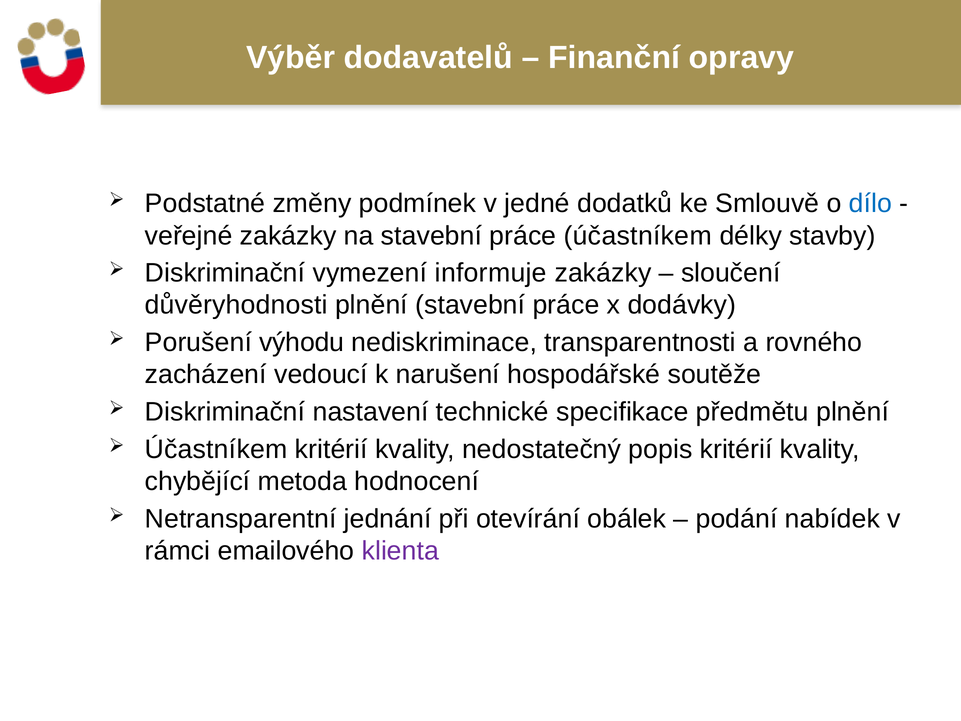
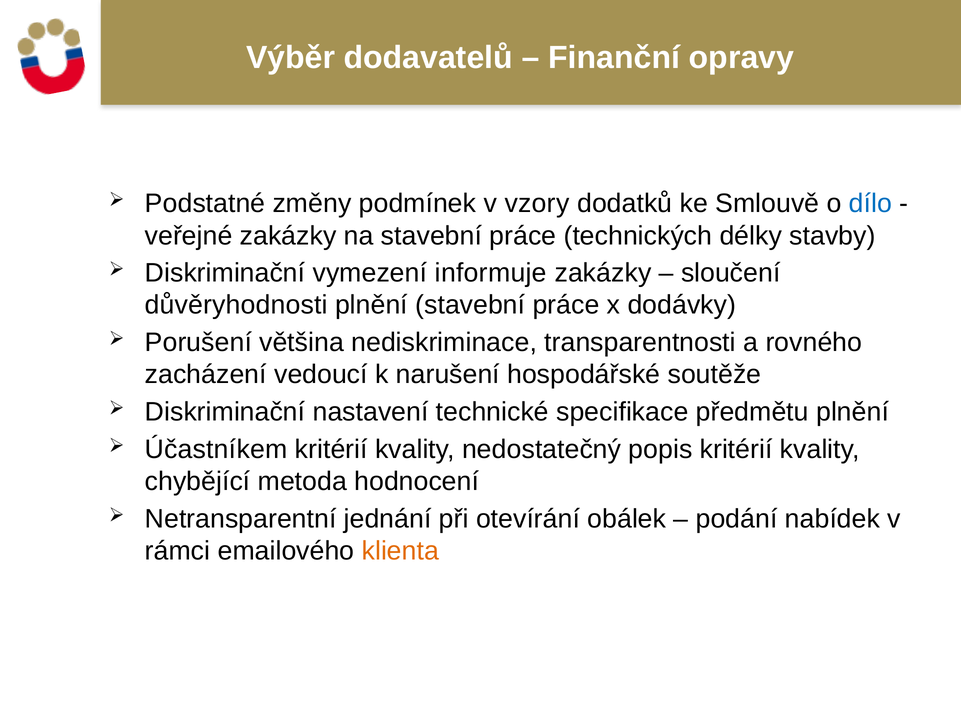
jedné: jedné -> vzory (537, 204)
práce účastníkem: účastníkem -> technických (638, 236)
výhodu: výhodu -> většina (302, 342)
klienta colour: purple -> orange (400, 551)
